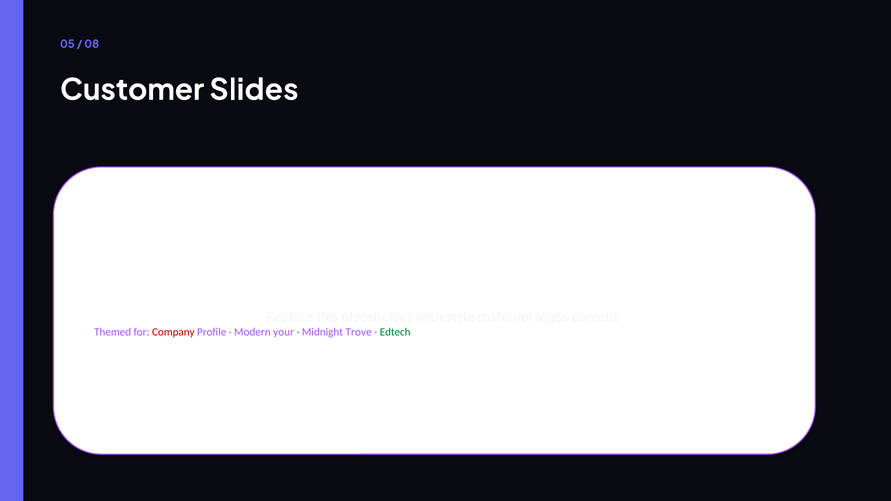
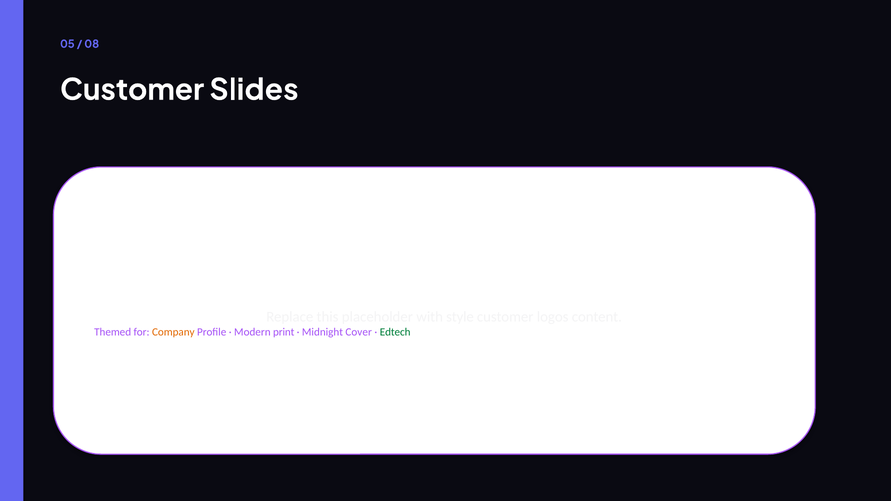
Company colour: red -> orange (173, 332)
your: your -> print (284, 332)
Trove: Trove -> Cover (359, 332)
